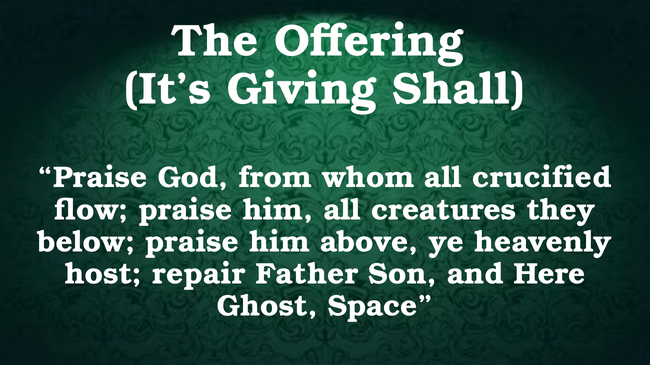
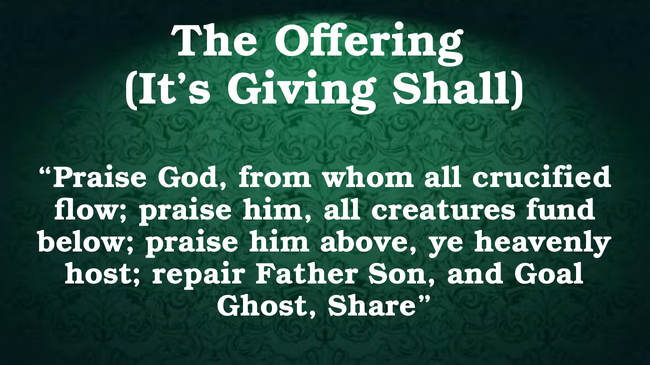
they: they -> fund (561, 210)
Here: Here -> Goal (549, 274)
Space: Space -> Share (380, 307)
